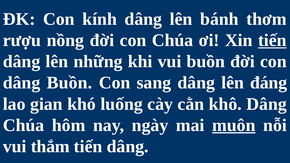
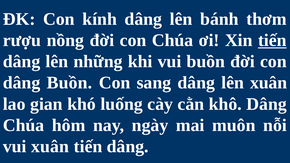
lên đáng: đáng -> xuân (269, 83)
muôn underline: present -> none (234, 125)
vui thắm: thắm -> xuân (50, 147)
